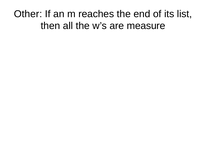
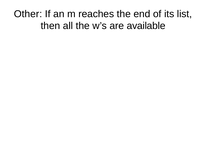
measure: measure -> available (146, 26)
